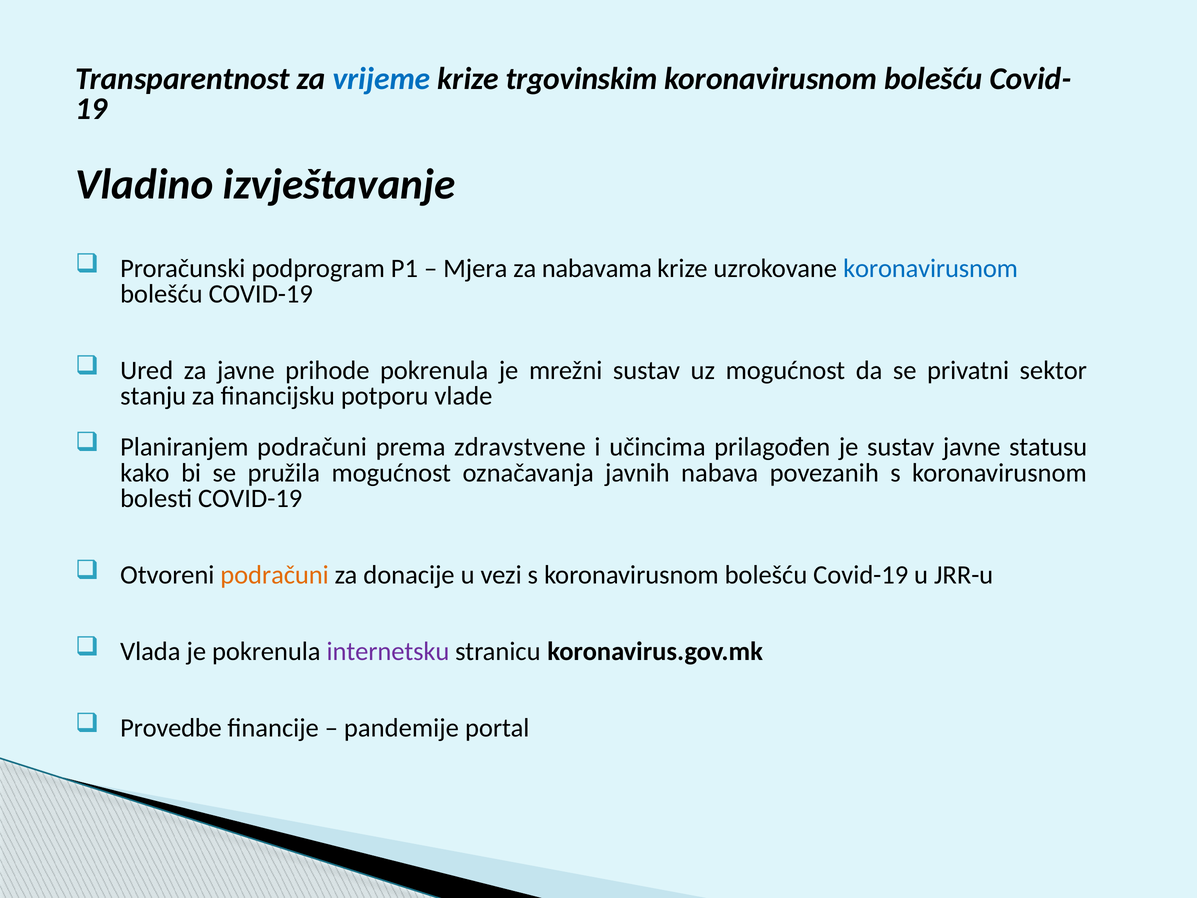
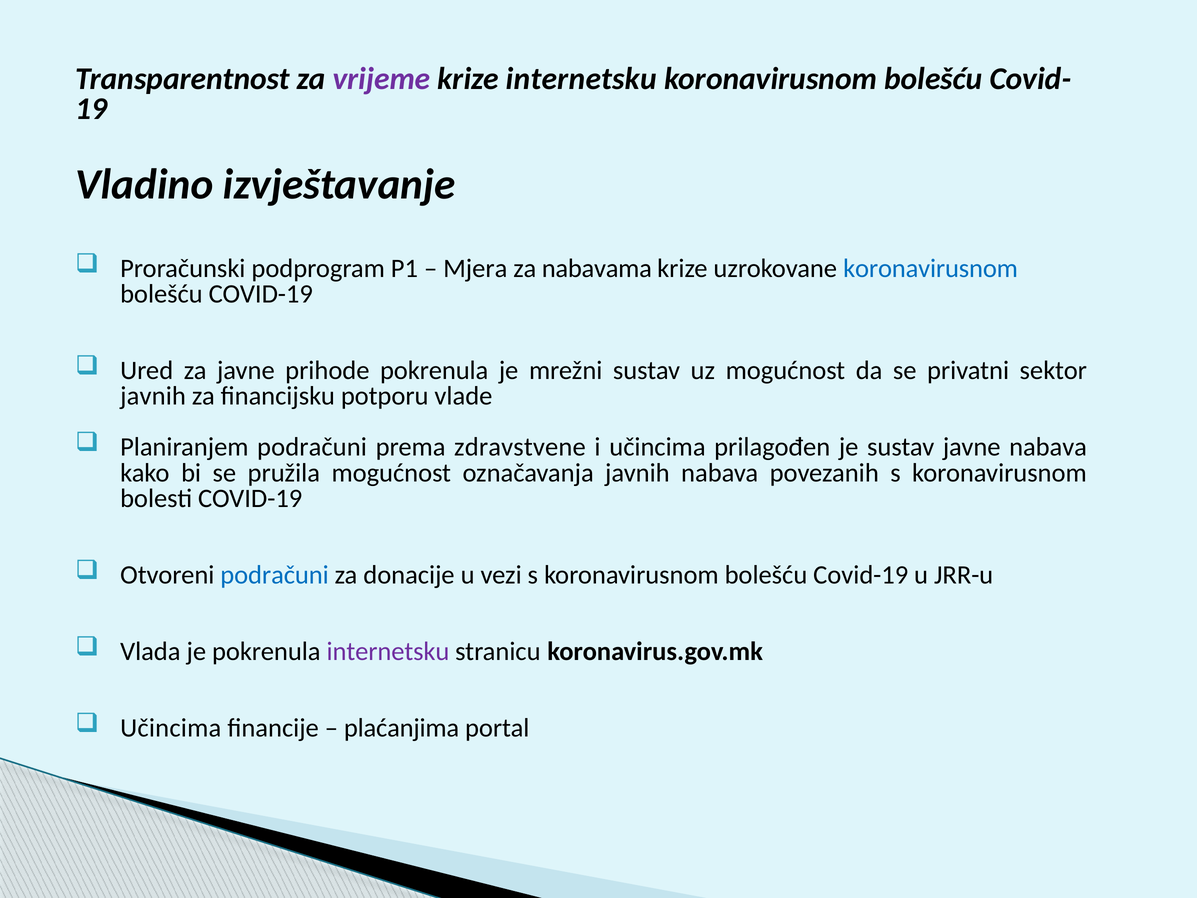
vrijeme colour: blue -> purple (381, 79)
krize trgovinskim: trgovinskim -> internetsku (581, 79)
stanju: stanju -> javnih (153, 396)
javne statusu: statusu -> nabava (1048, 447)
podračuni colour: orange -> blue (275, 575)
Provedbe: Provedbe -> Učincima (171, 728)
pandemije: pandemije -> plaćanjima (402, 728)
